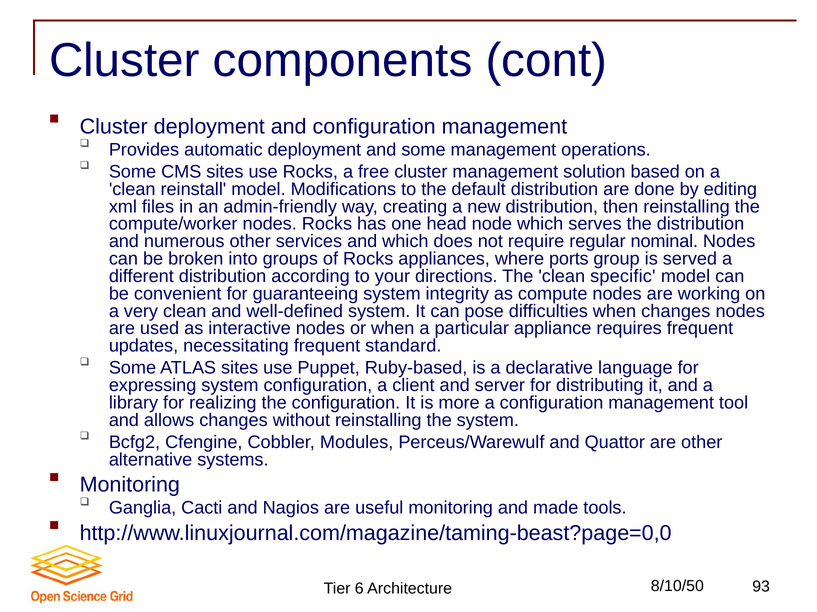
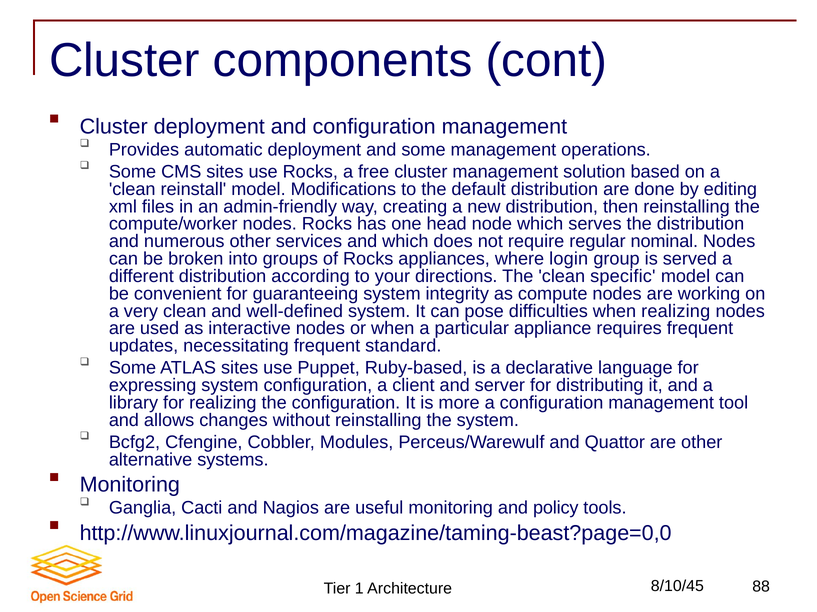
ports: ports -> login (569, 259)
when changes: changes -> realizing (676, 311)
made: made -> policy (556, 509)
8/10/50: 8/10/50 -> 8/10/45 (677, 587)
6: 6 -> 1 (359, 589)
93: 93 -> 88 (761, 587)
